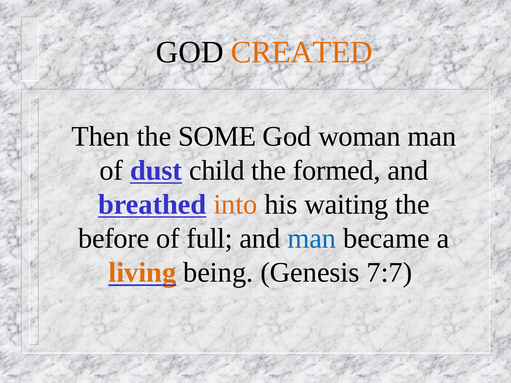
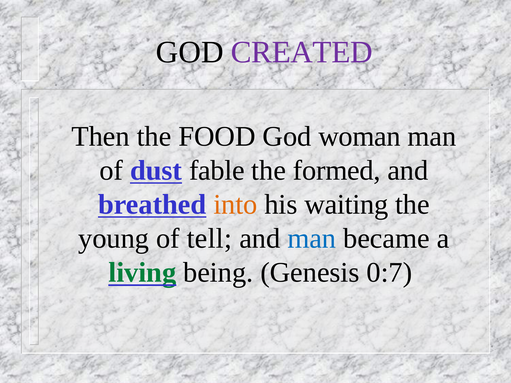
CREATED colour: orange -> purple (302, 52)
SOME: SOME -> FOOD (217, 137)
child: child -> fable (217, 171)
before: before -> young (114, 239)
full: full -> tell (209, 239)
living colour: orange -> green (142, 273)
7:7: 7:7 -> 0:7 (389, 273)
